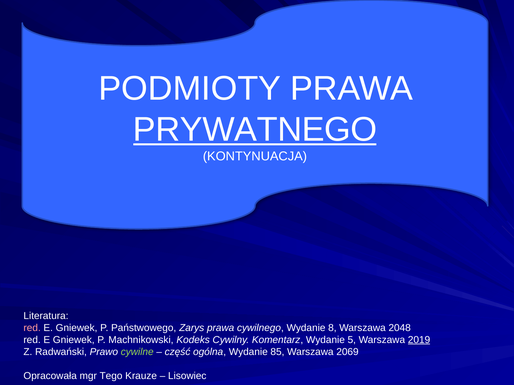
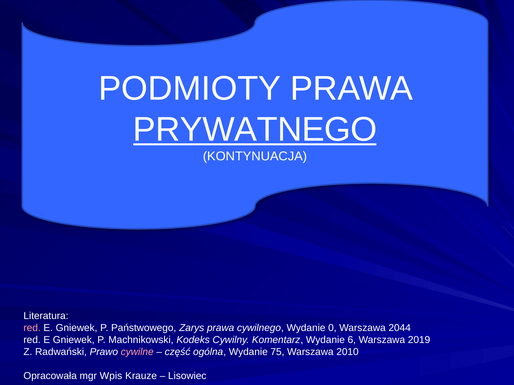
8: 8 -> 0 (332, 328)
2048: 2048 -> 2044 (400, 328)
5: 5 -> 6 (352, 340)
2019 underline: present -> none (419, 340)
cywilne colour: light green -> pink (137, 352)
85: 85 -> 75 (277, 352)
2069: 2069 -> 2010 (347, 352)
Tego: Tego -> Wpis (111, 376)
